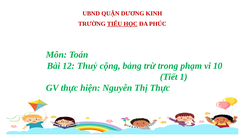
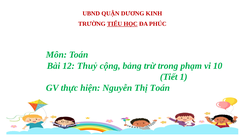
Thị Thực: Thực -> Toán (160, 88)
